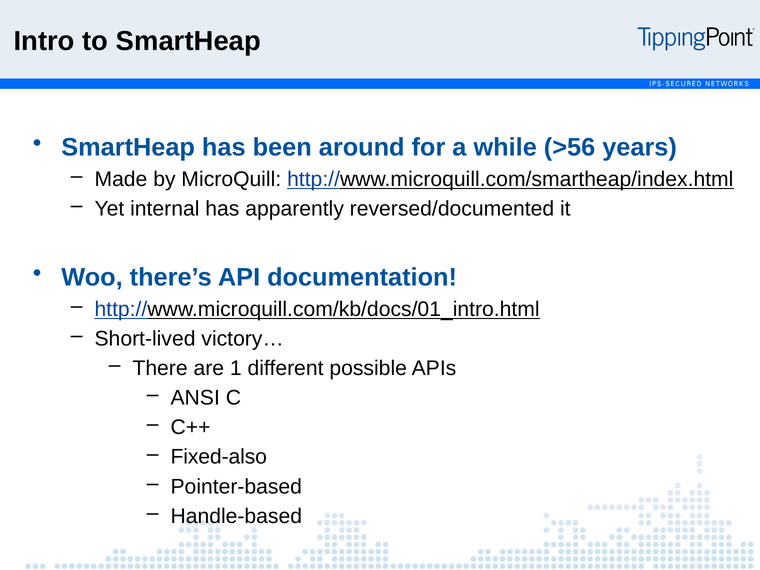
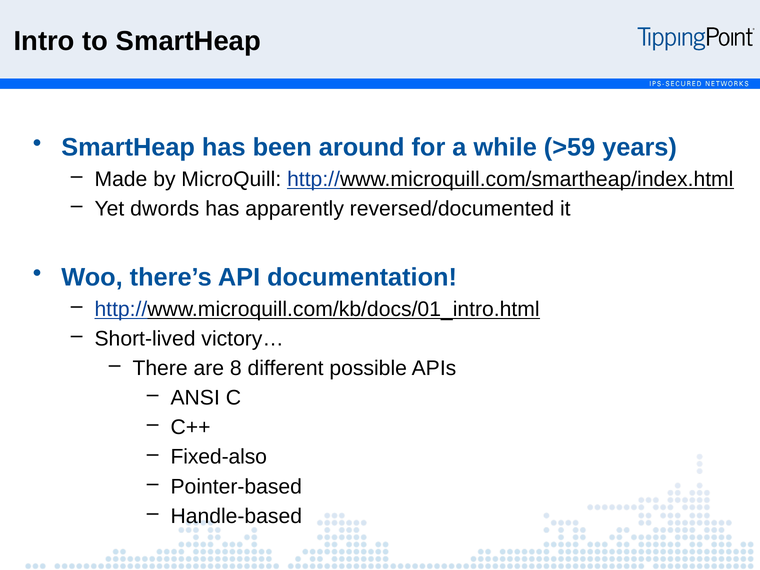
>56: >56 -> >59 (570, 147)
internal: internal -> dwords (165, 209)
1: 1 -> 8 (236, 368)
